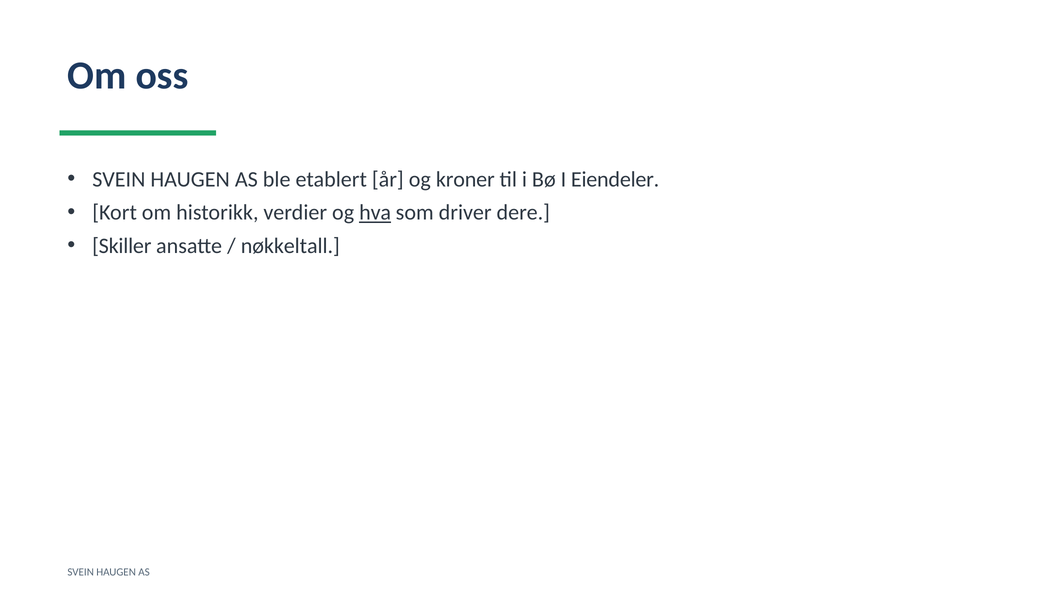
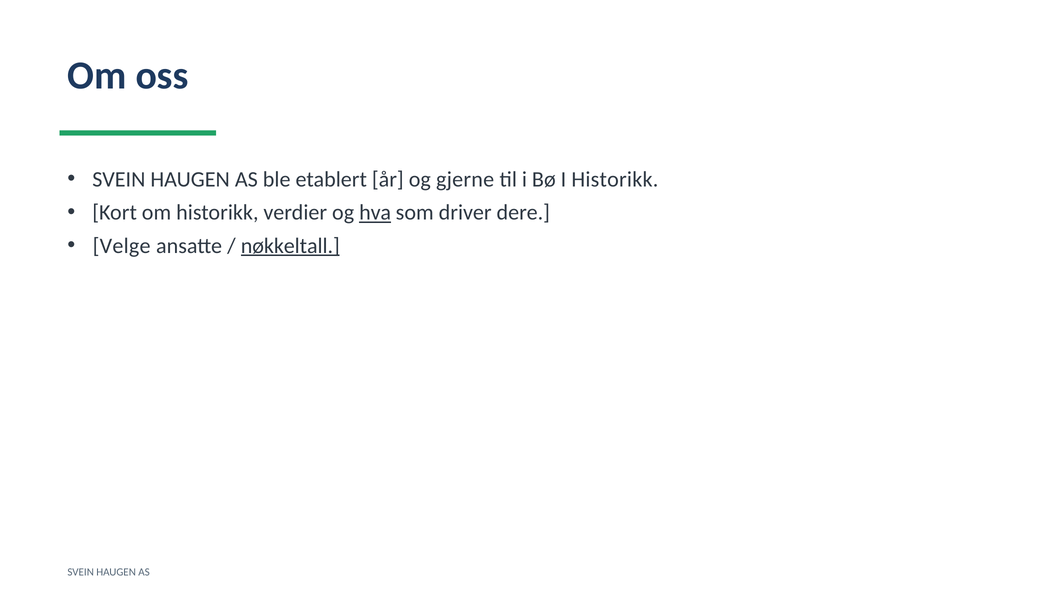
kroner: kroner -> gjerne (465, 180)
I Eiendeler: Eiendeler -> Historikk (615, 180)
Skiller: Skiller -> Velge (122, 246)
nøkkeltall underline: none -> present (290, 246)
